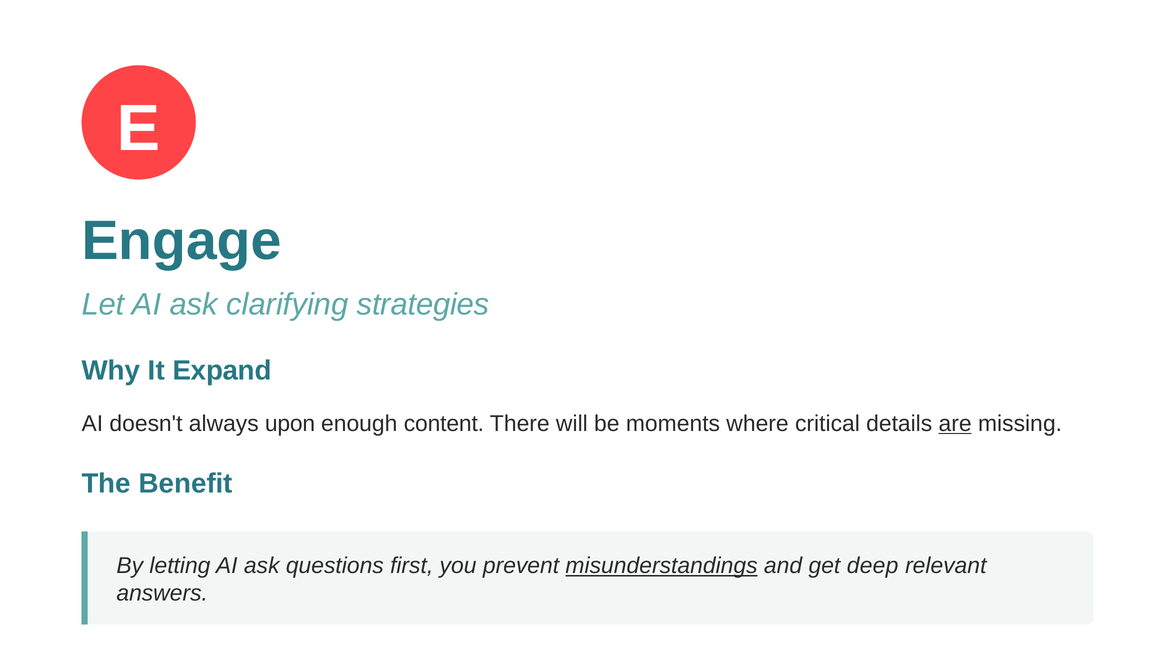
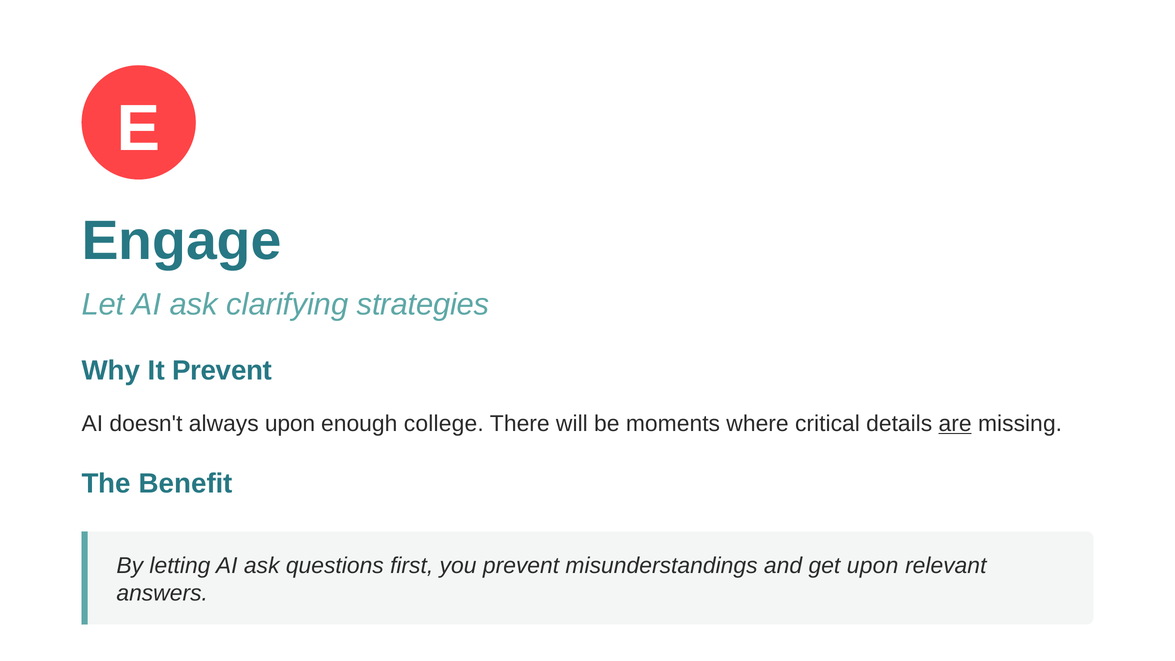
It Expand: Expand -> Prevent (222, 371)
content: content -> college (444, 424)
misunderstandings underline: present -> none (662, 566)
get deep: deep -> upon (873, 566)
